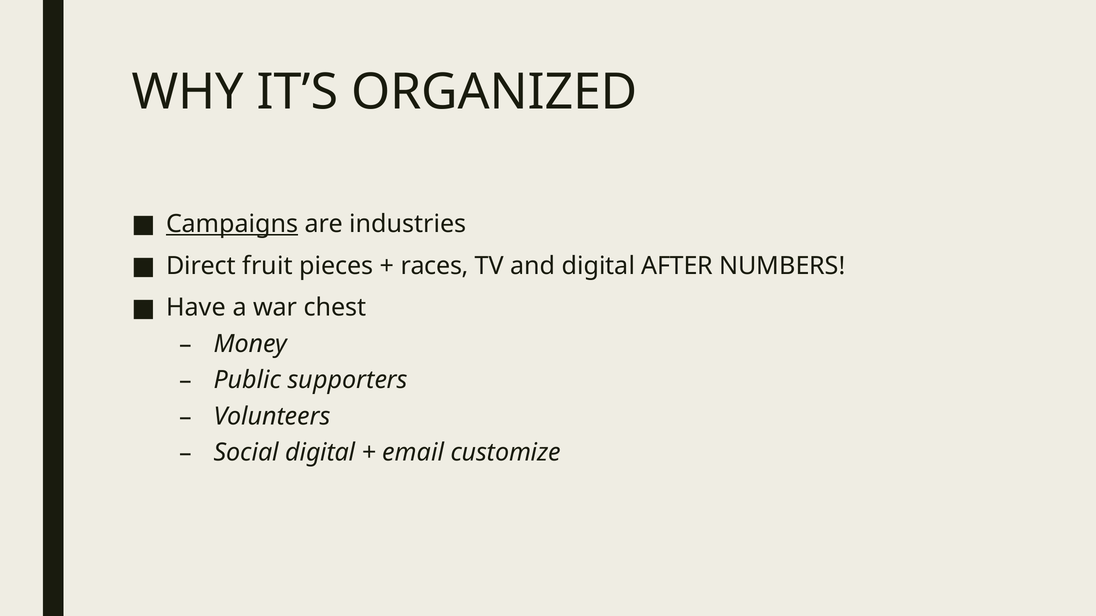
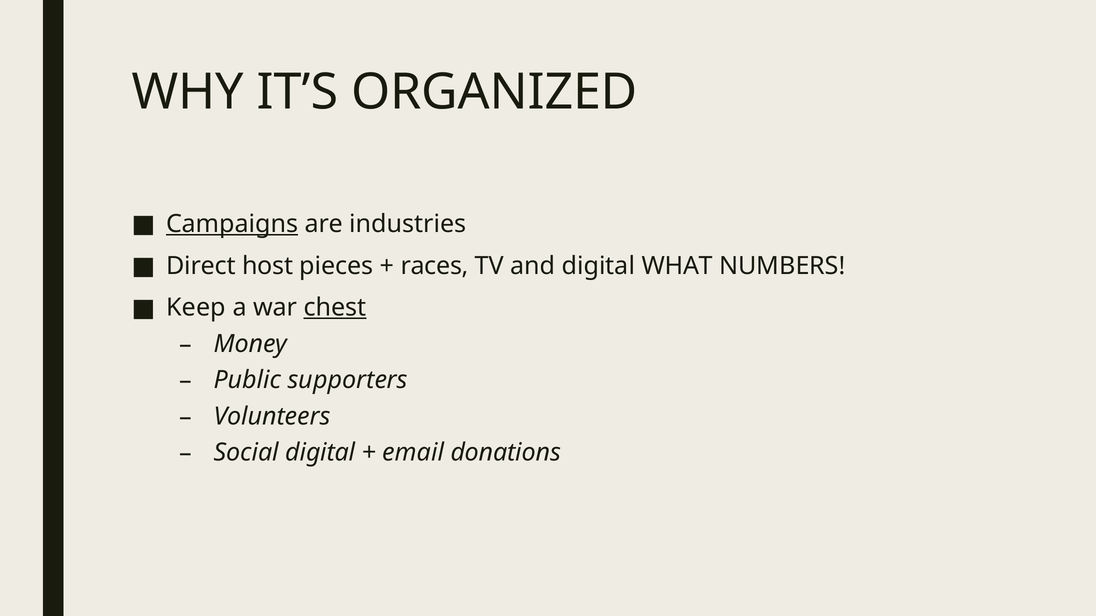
fruit: fruit -> host (268, 266)
AFTER: AFTER -> WHAT (677, 266)
Have: Have -> Keep (196, 308)
chest underline: none -> present (335, 308)
customize: customize -> donations (506, 453)
